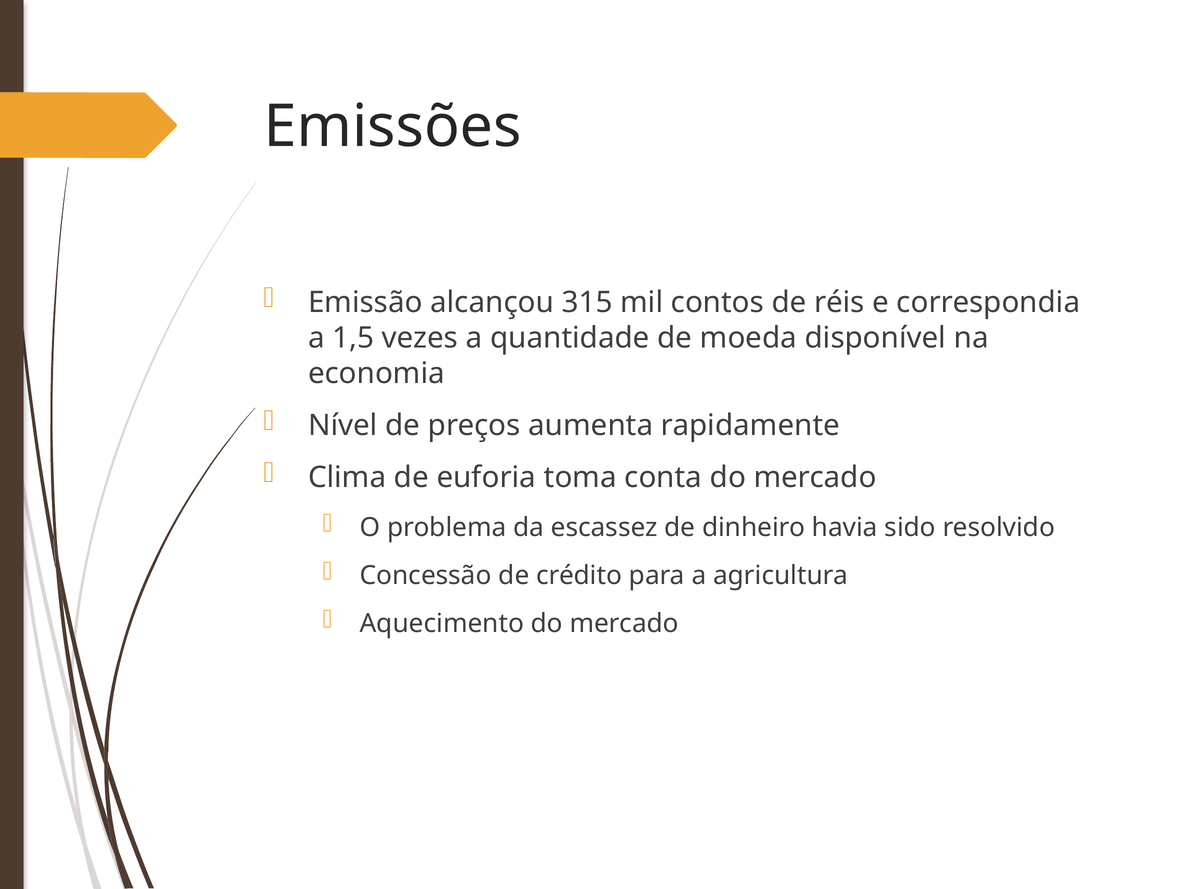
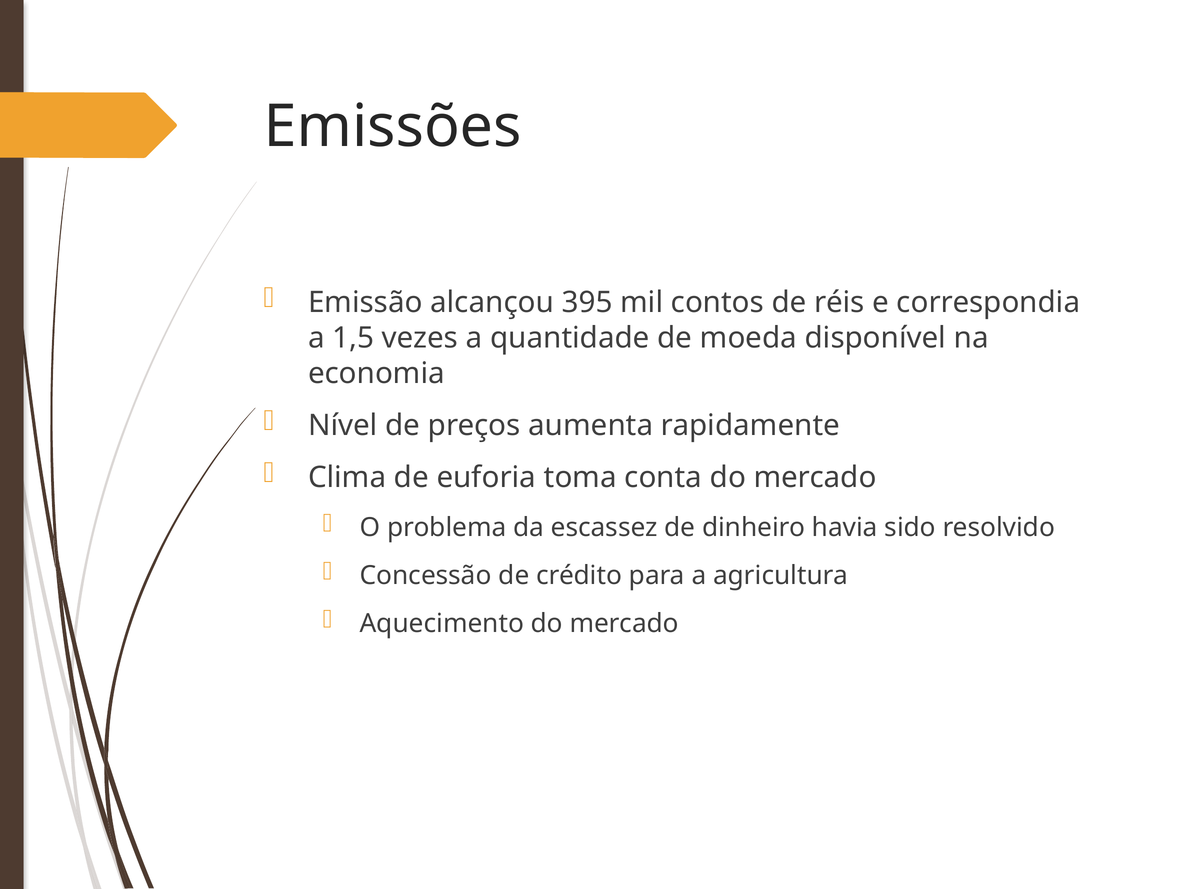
315: 315 -> 395 (587, 302)
